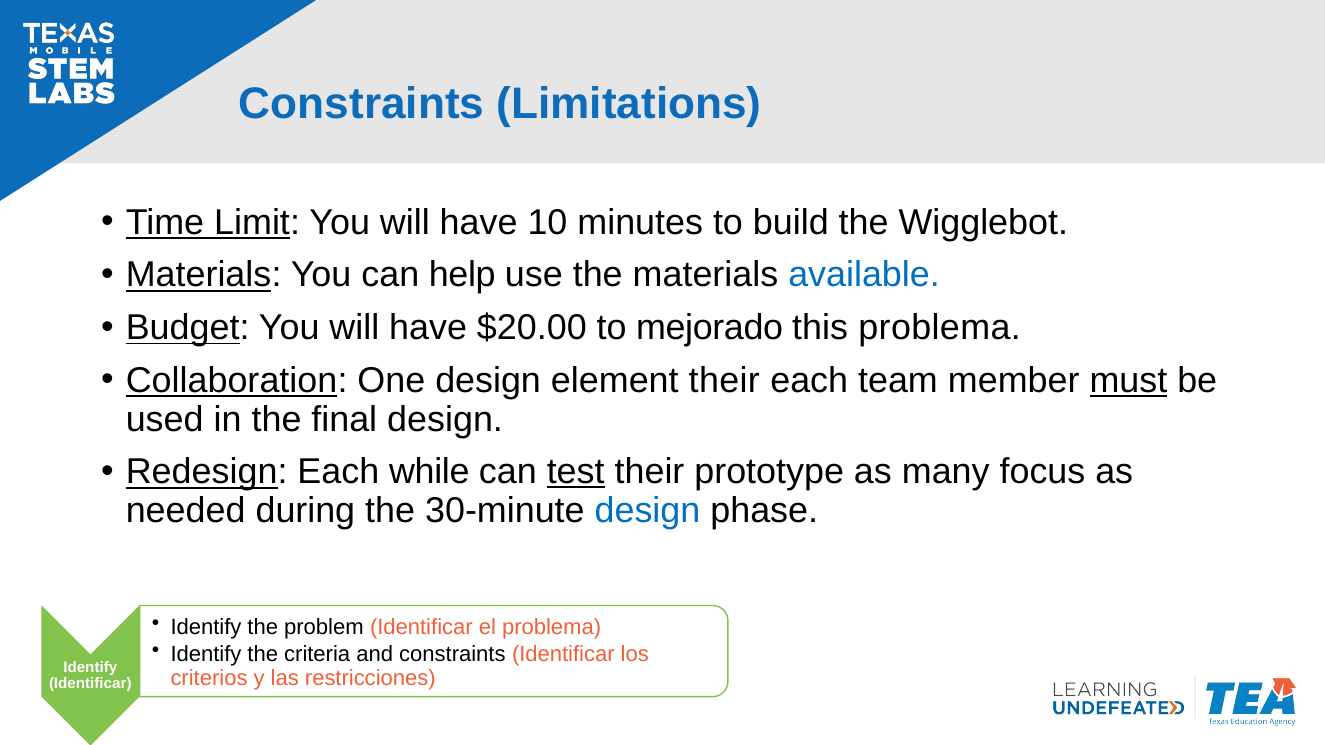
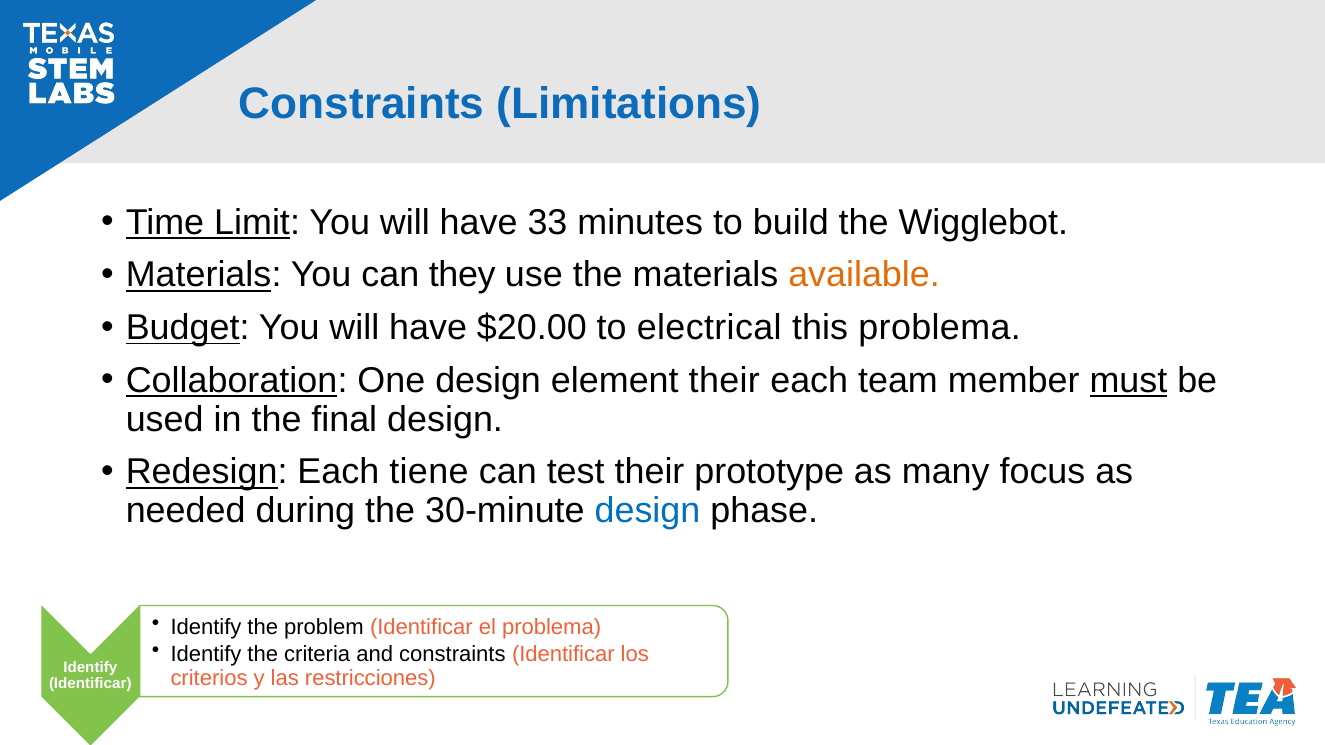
10: 10 -> 33 (547, 223)
help: help -> they (462, 275)
available colour: blue -> orange (864, 275)
mejorado: mejorado -> electrical (709, 328)
while: while -> tiene (429, 472)
test underline: present -> none (576, 472)
